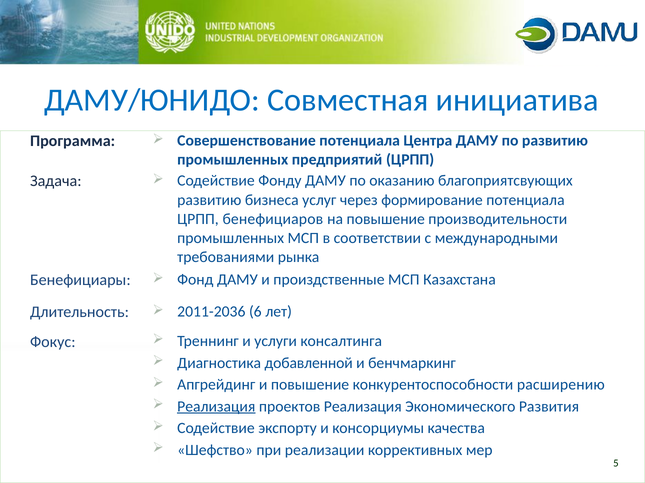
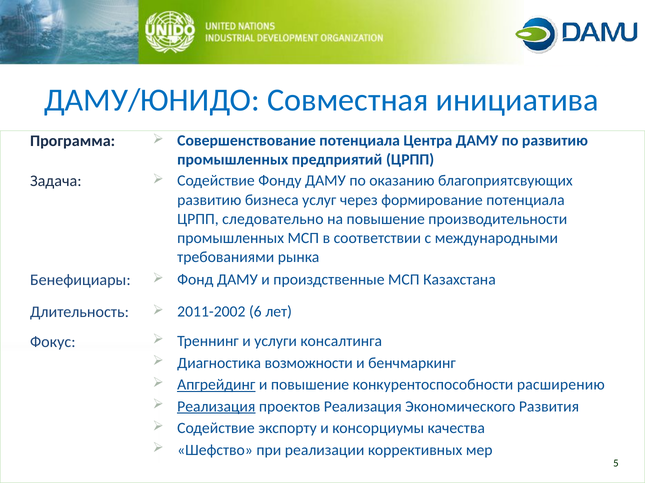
бенефициаров: бенефициаров -> следовательно (273, 219)
2011-2036: 2011-2036 -> 2011-2002 (211, 312)
добавленной: добавленной -> возможности (309, 363)
Апгрейдинг underline: none -> present (216, 385)
